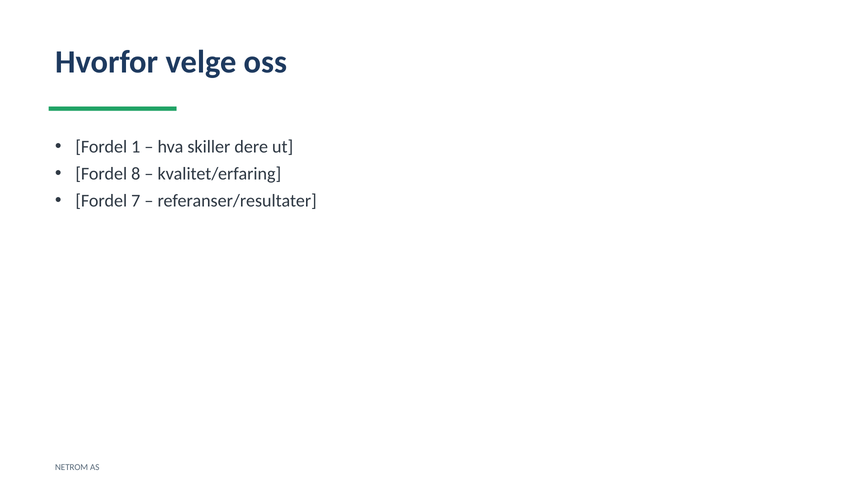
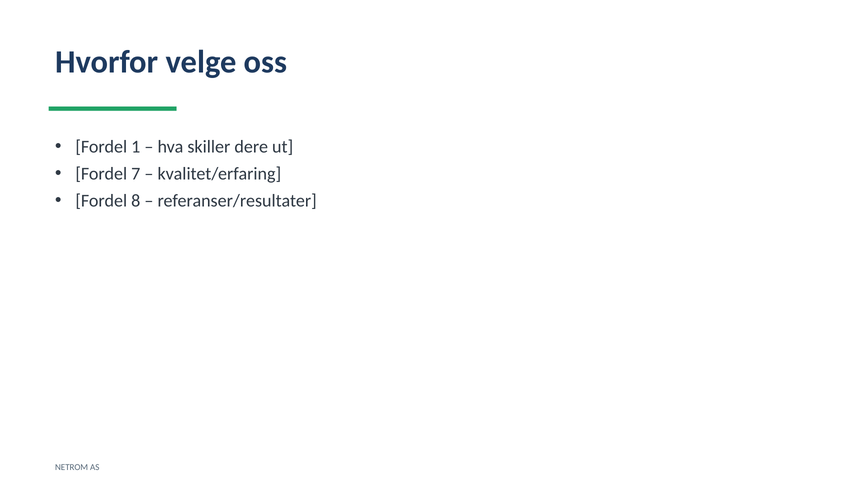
8: 8 -> 7 (136, 174)
7: 7 -> 8 (136, 201)
